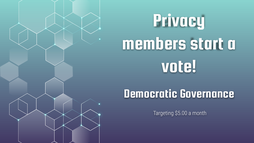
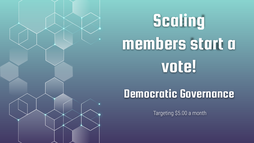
Privacy: Privacy -> Scaling (179, 20)
